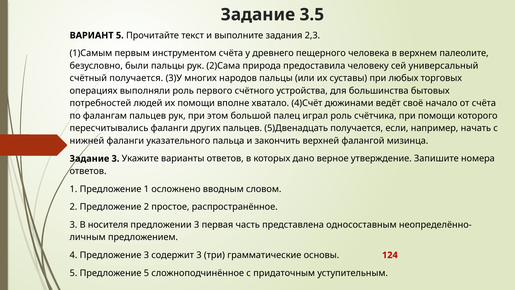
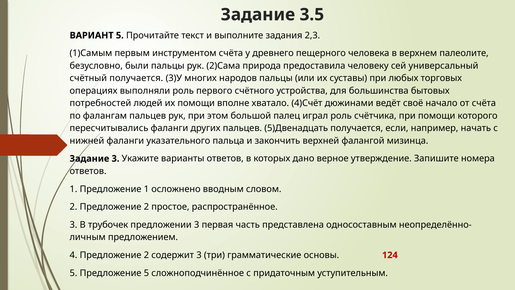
носителя: носителя -> трубочек (108, 225)
4 Предложение 3: 3 -> 2 (146, 255)
